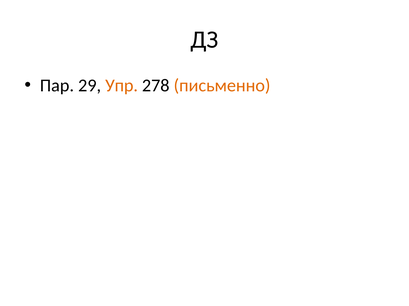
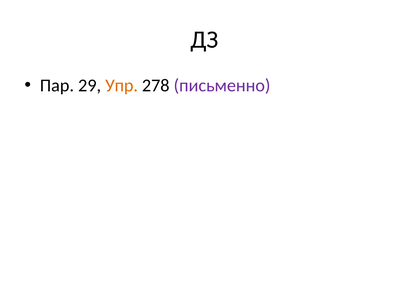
письменно colour: orange -> purple (222, 86)
